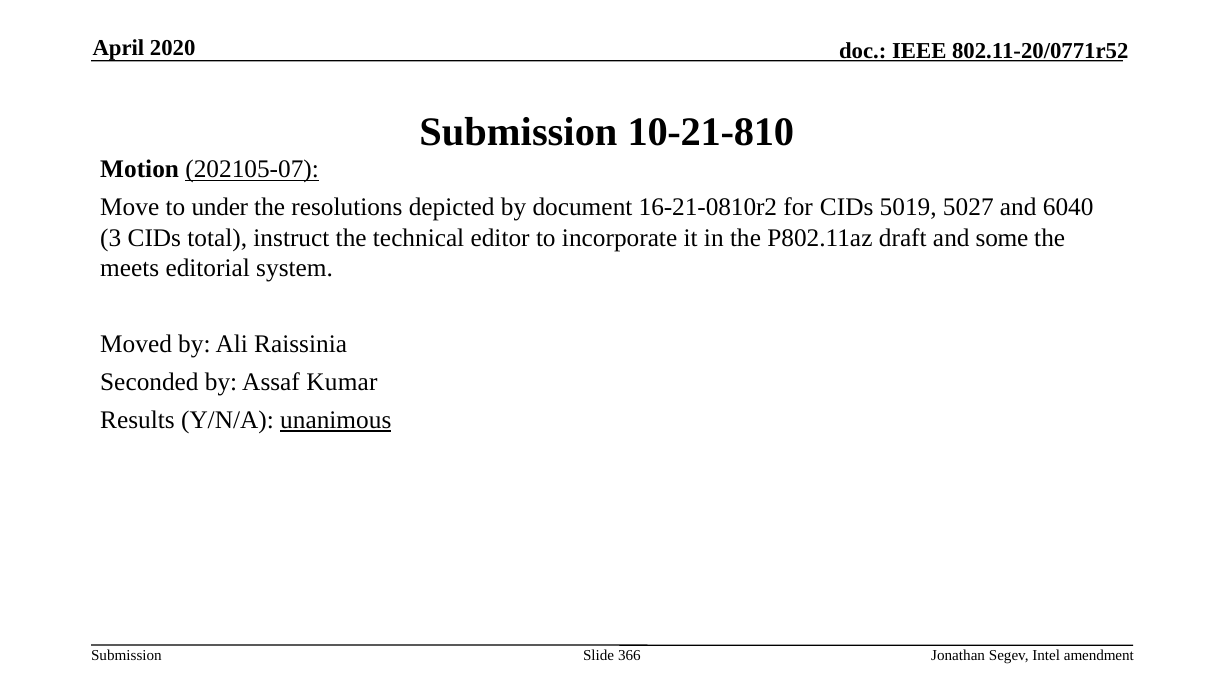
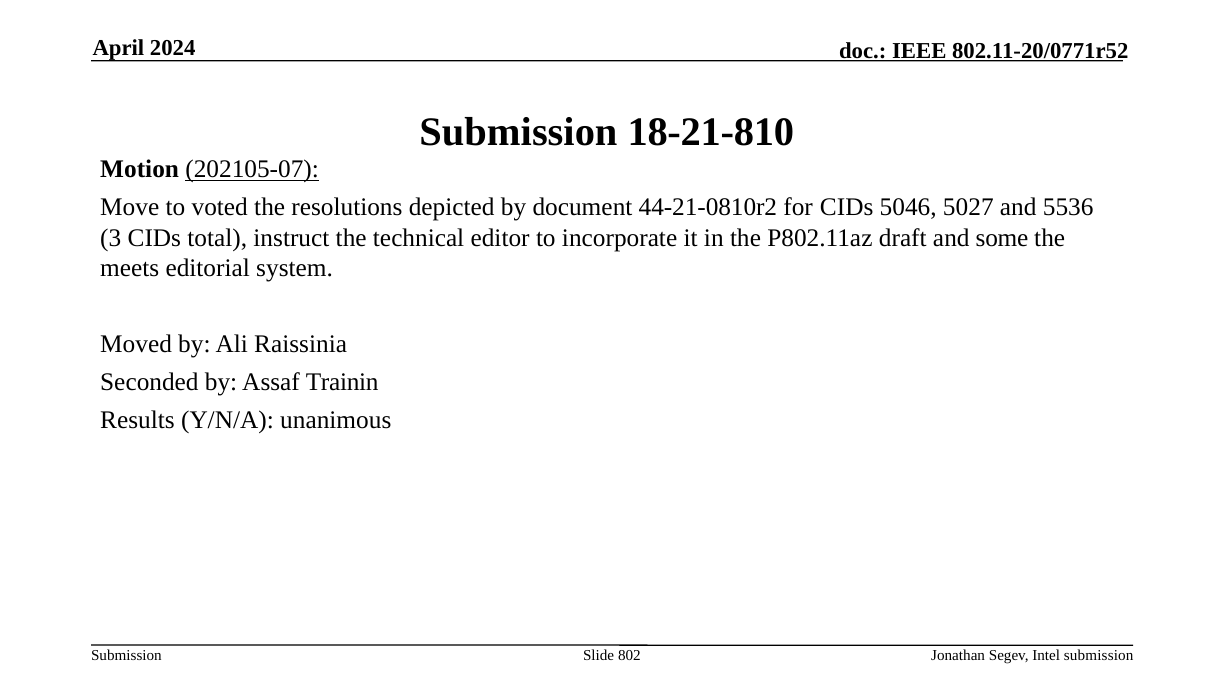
2020: 2020 -> 2024 (173, 48)
10-21-810: 10-21-810 -> 18-21-810 (711, 132)
under: under -> voted (220, 207)
16-21-0810r2: 16-21-0810r2 -> 44-21-0810r2 (708, 207)
5019: 5019 -> 5046 (908, 207)
6040: 6040 -> 5536 (1068, 207)
Kumar: Kumar -> Trainin (342, 382)
unanimous underline: present -> none (336, 420)
366: 366 -> 802 (629, 655)
Intel amendment: amendment -> submission (1099, 655)
